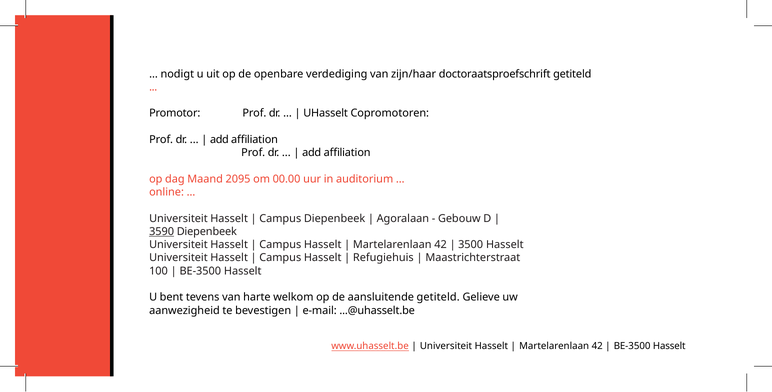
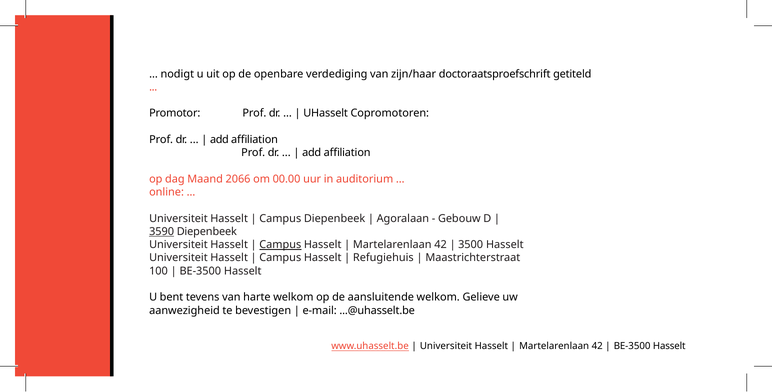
2095: 2095 -> 2066 (238, 179)
Campus underline: none -> present (280, 244)
aansluitende getiteld: getiteld -> welkom (438, 297)
